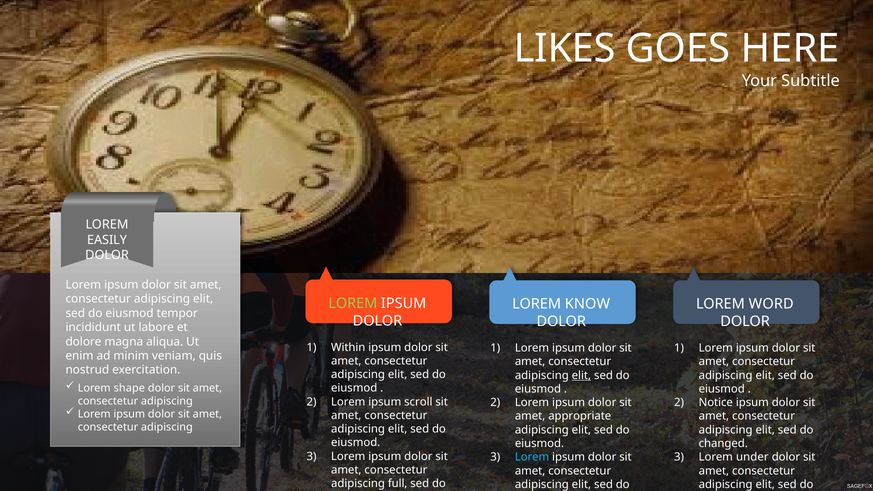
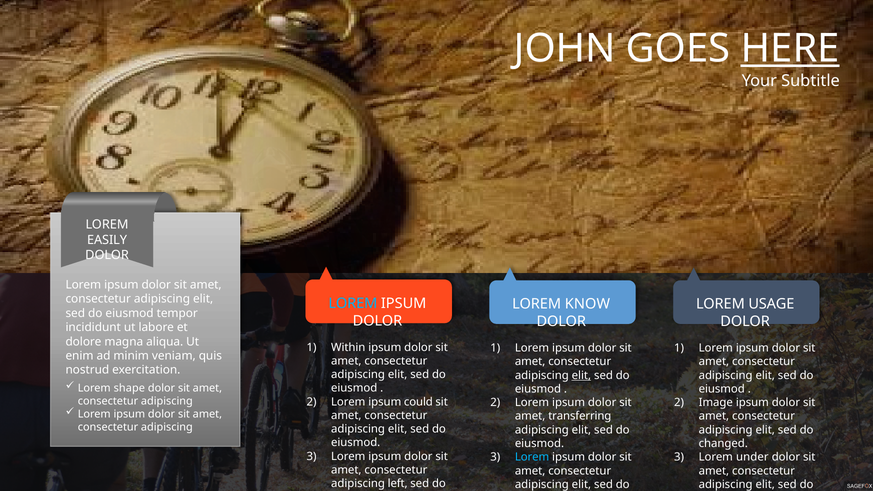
LIKES: LIKES -> JOHN (565, 48)
HERE underline: none -> present (790, 48)
LOREM colour: light green -> light blue (353, 303)
WORD: WORD -> USAGE (771, 304)
scroll: scroll -> could (418, 402)
Notice: Notice -> Image (716, 403)
appropriate: appropriate -> transferring (580, 416)
full: full -> left (398, 484)
